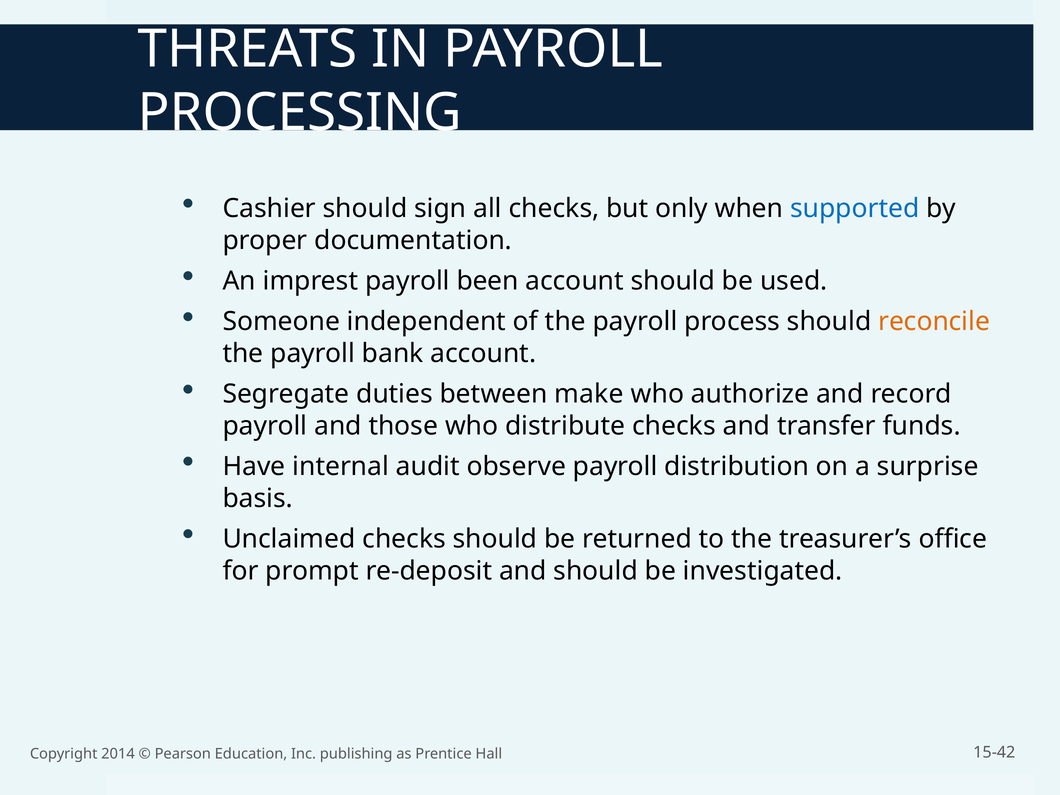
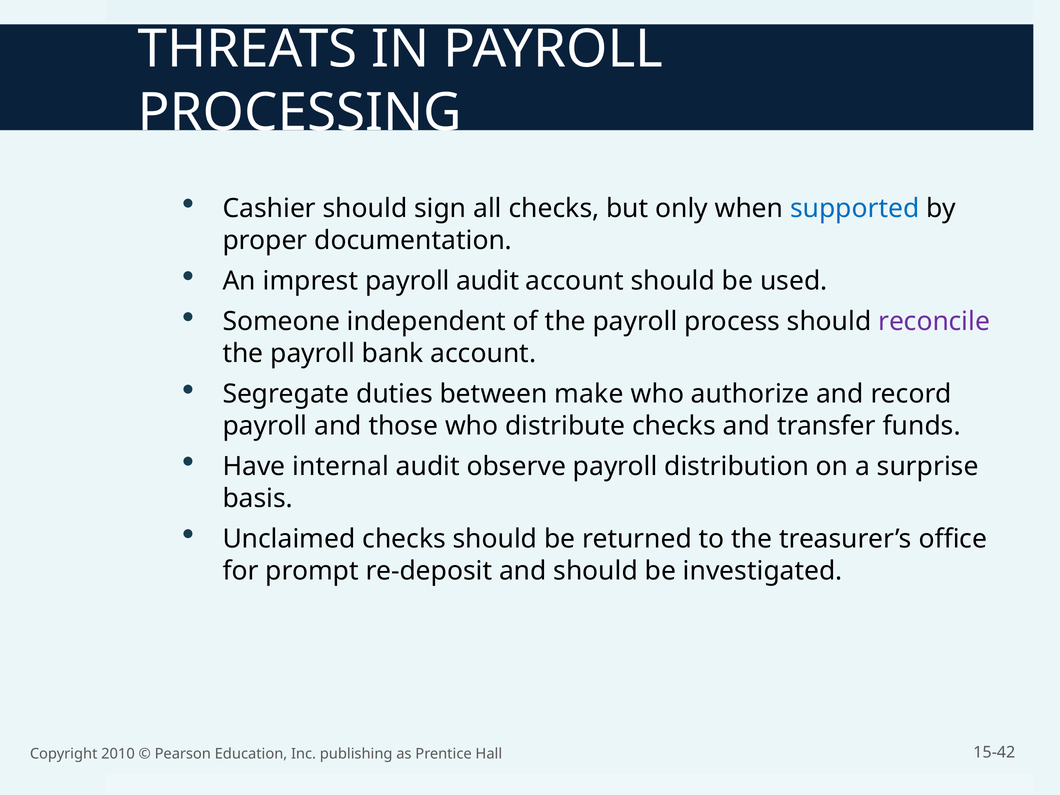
payroll been: been -> audit (488, 281)
reconcile colour: orange -> purple (934, 322)
2014: 2014 -> 2010 (118, 754)
